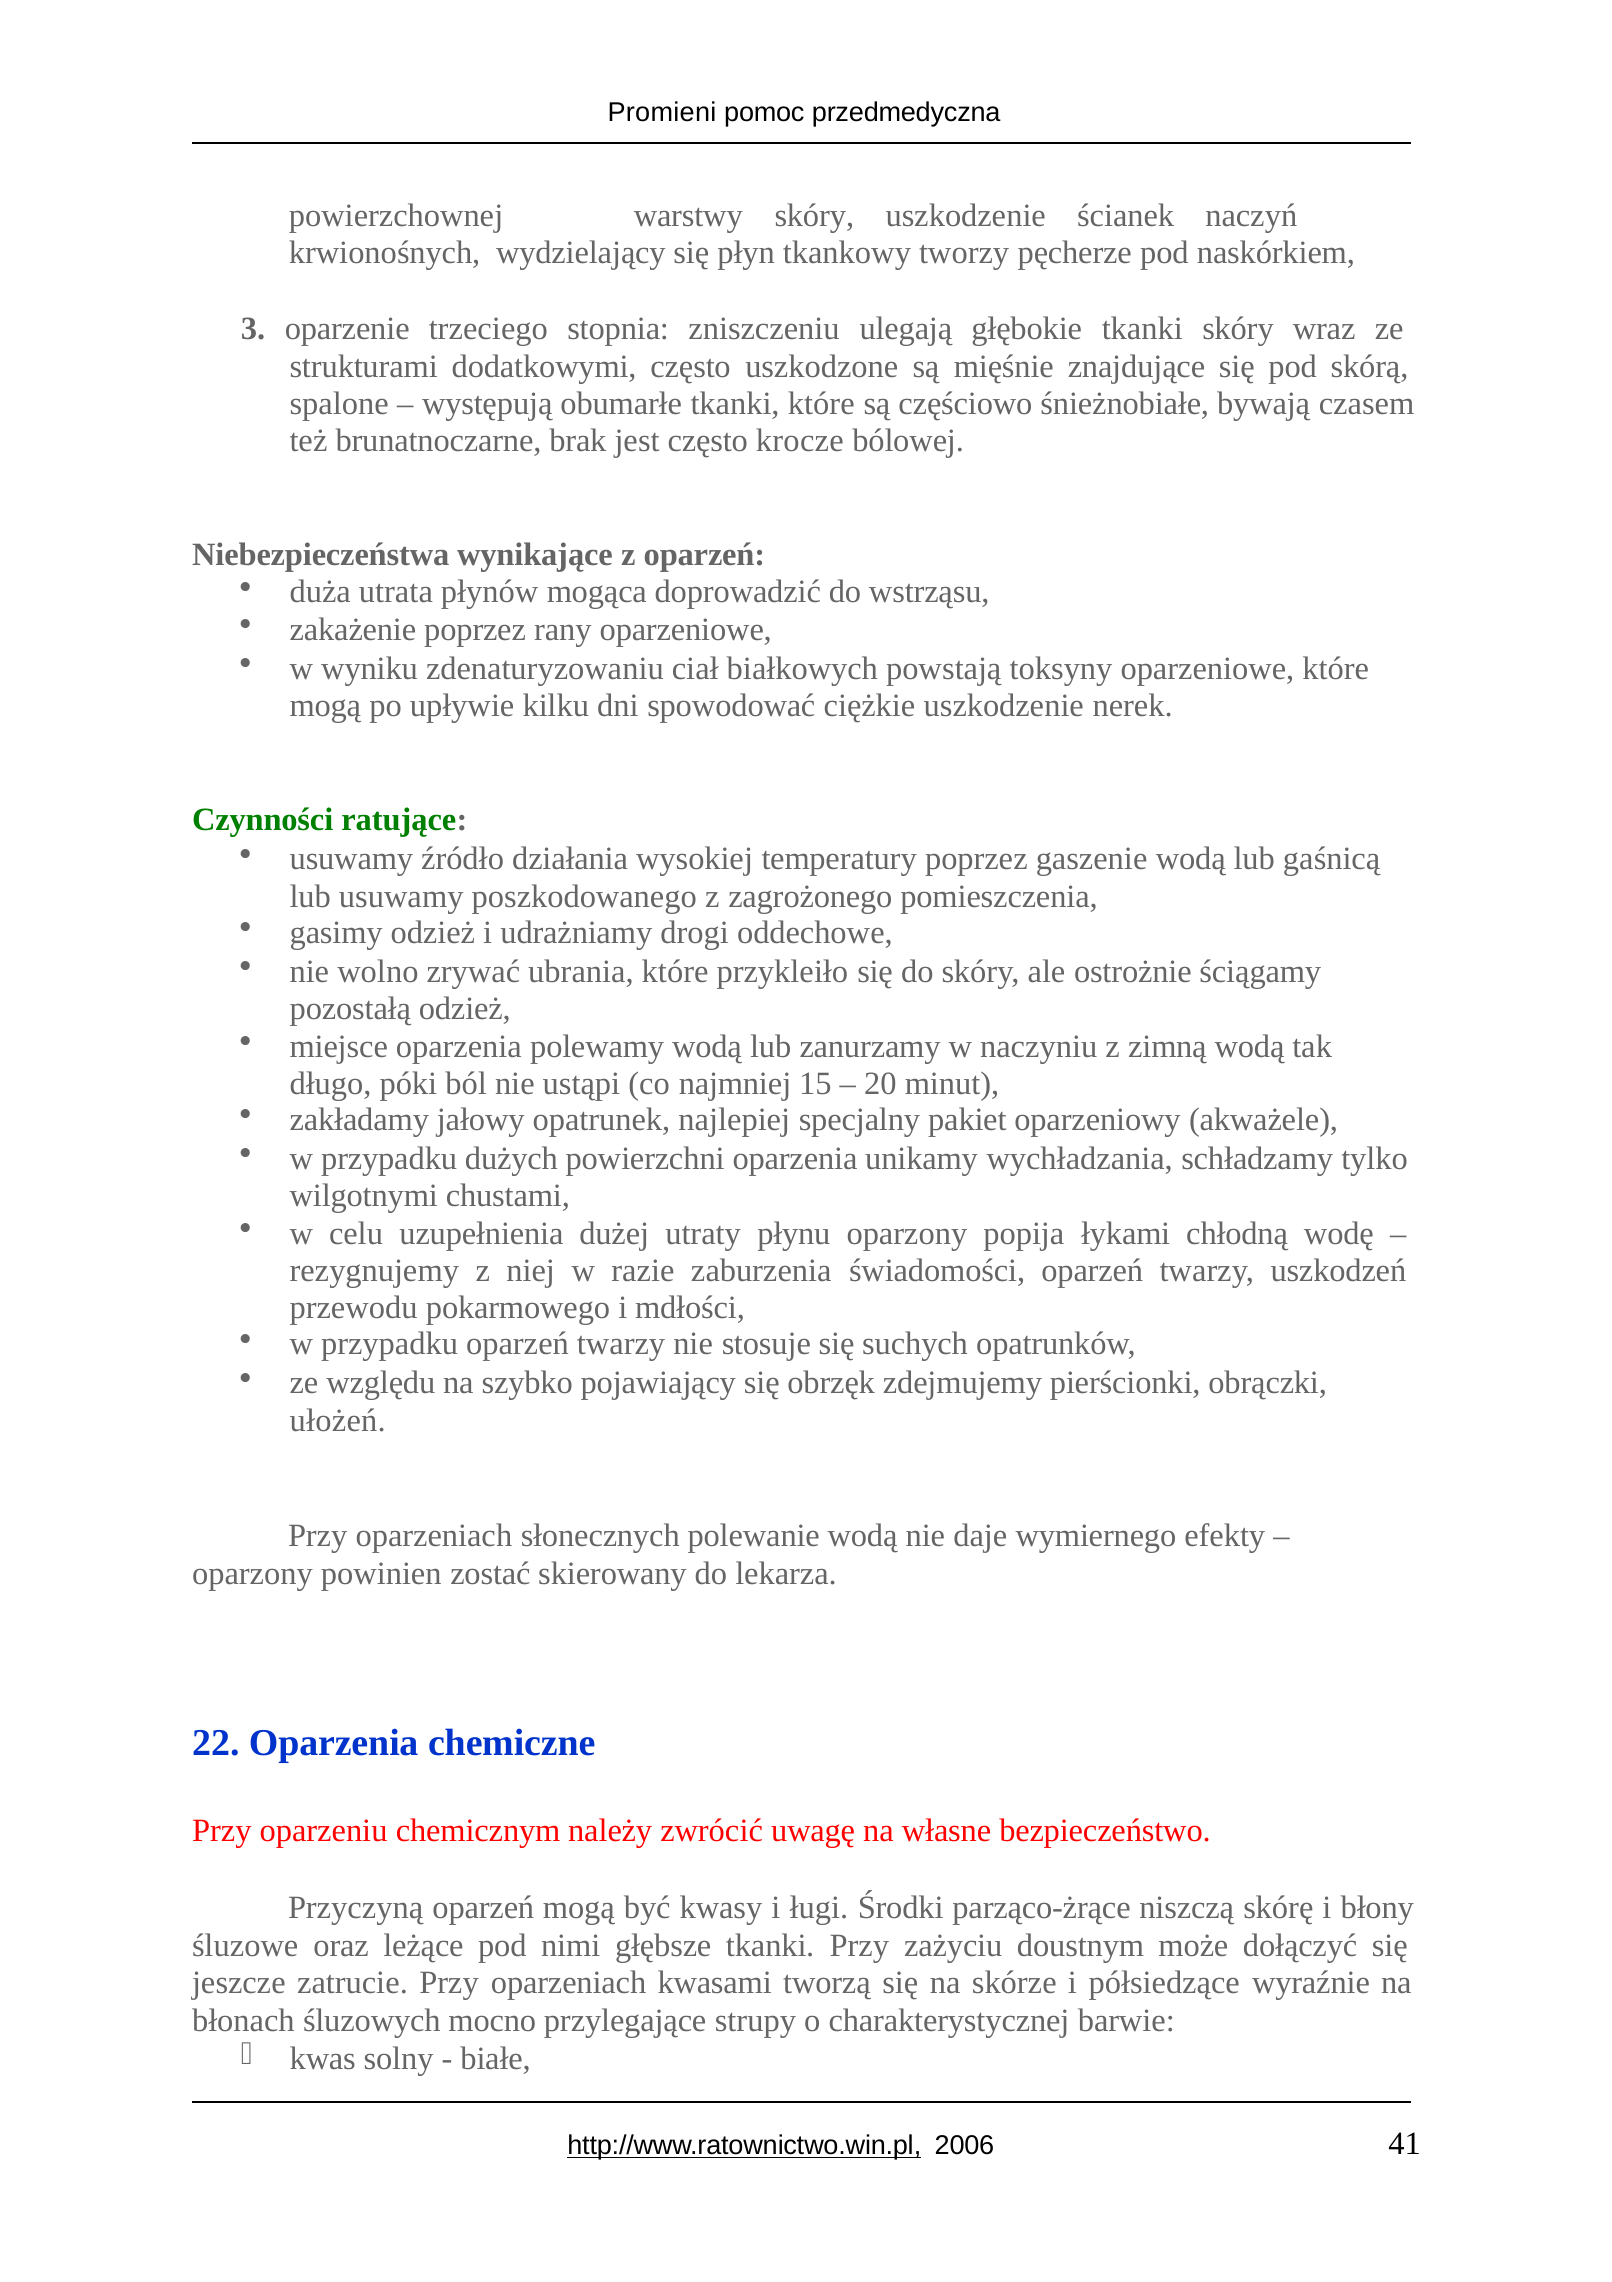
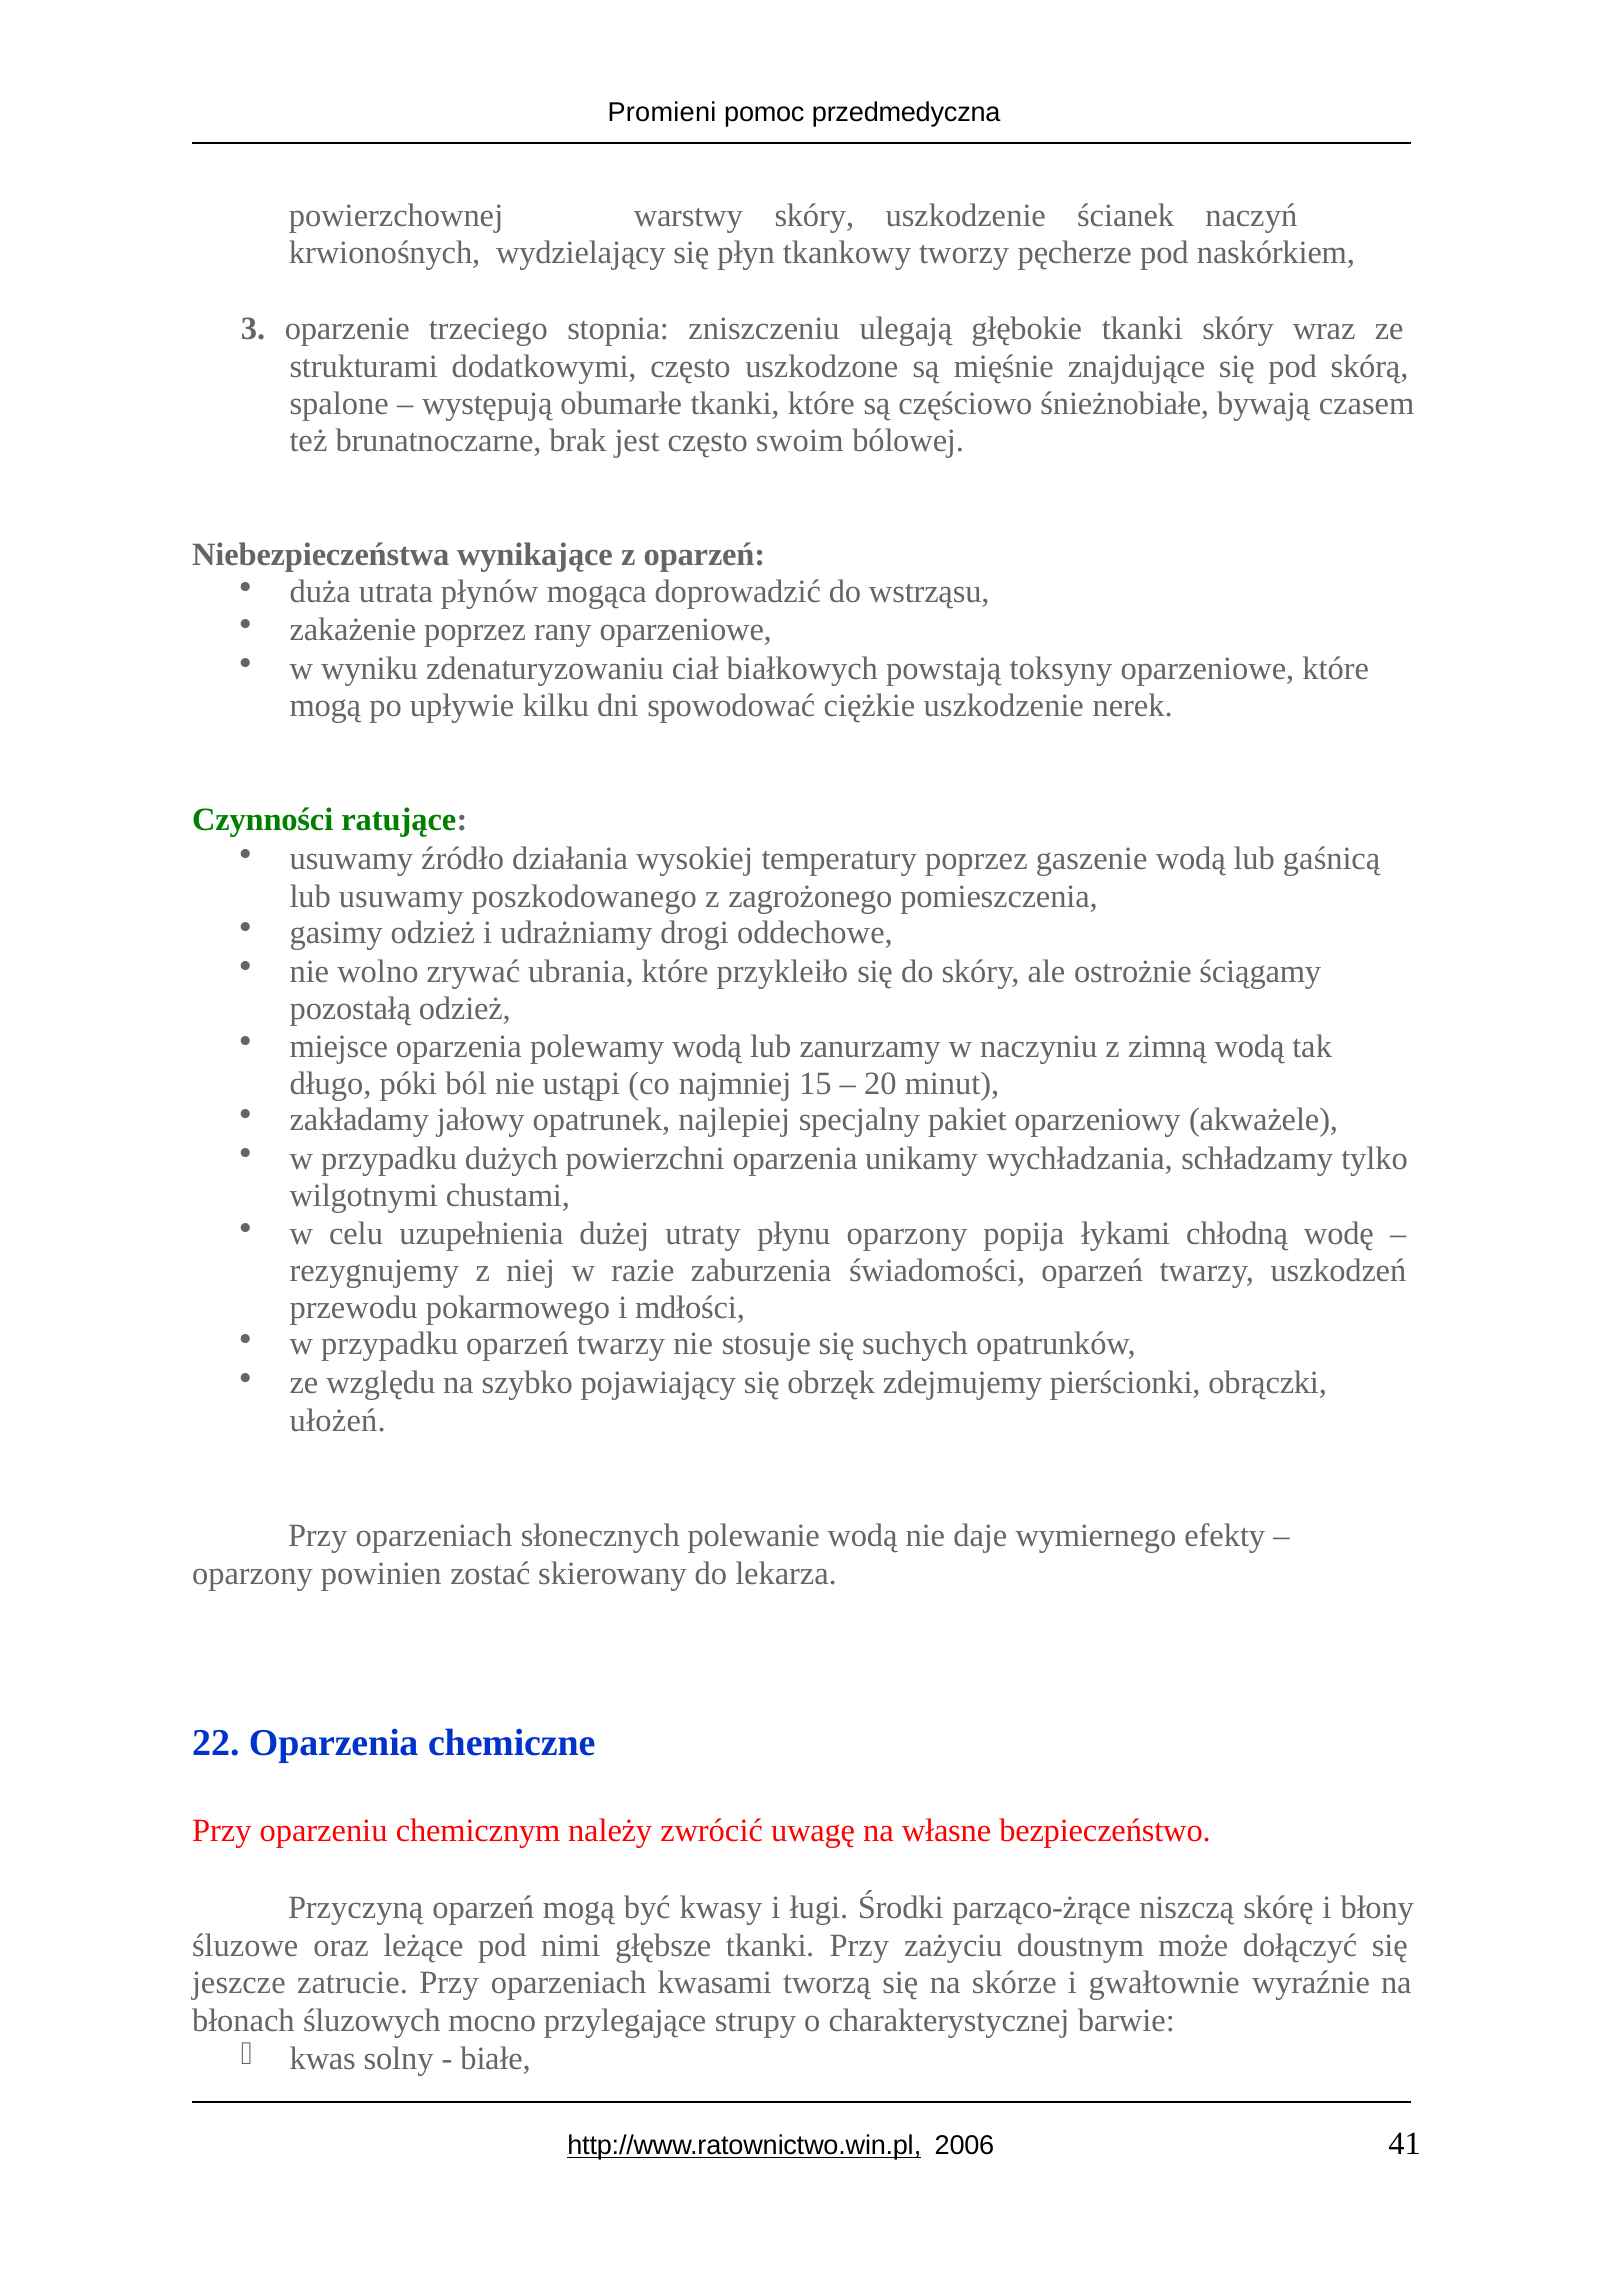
krocze: krocze -> swoim (800, 441)
półsiedzące: półsiedzące -> gwałtownie (1164, 1982)
